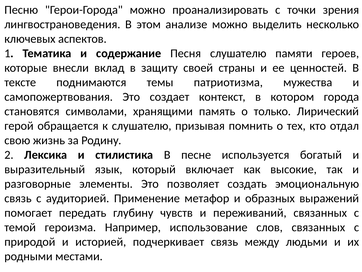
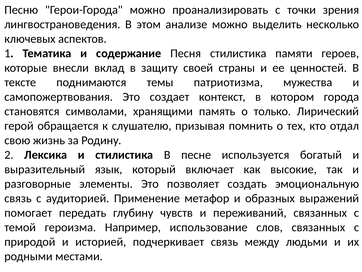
Песня слушателю: слушателю -> стилистика (238, 53)
